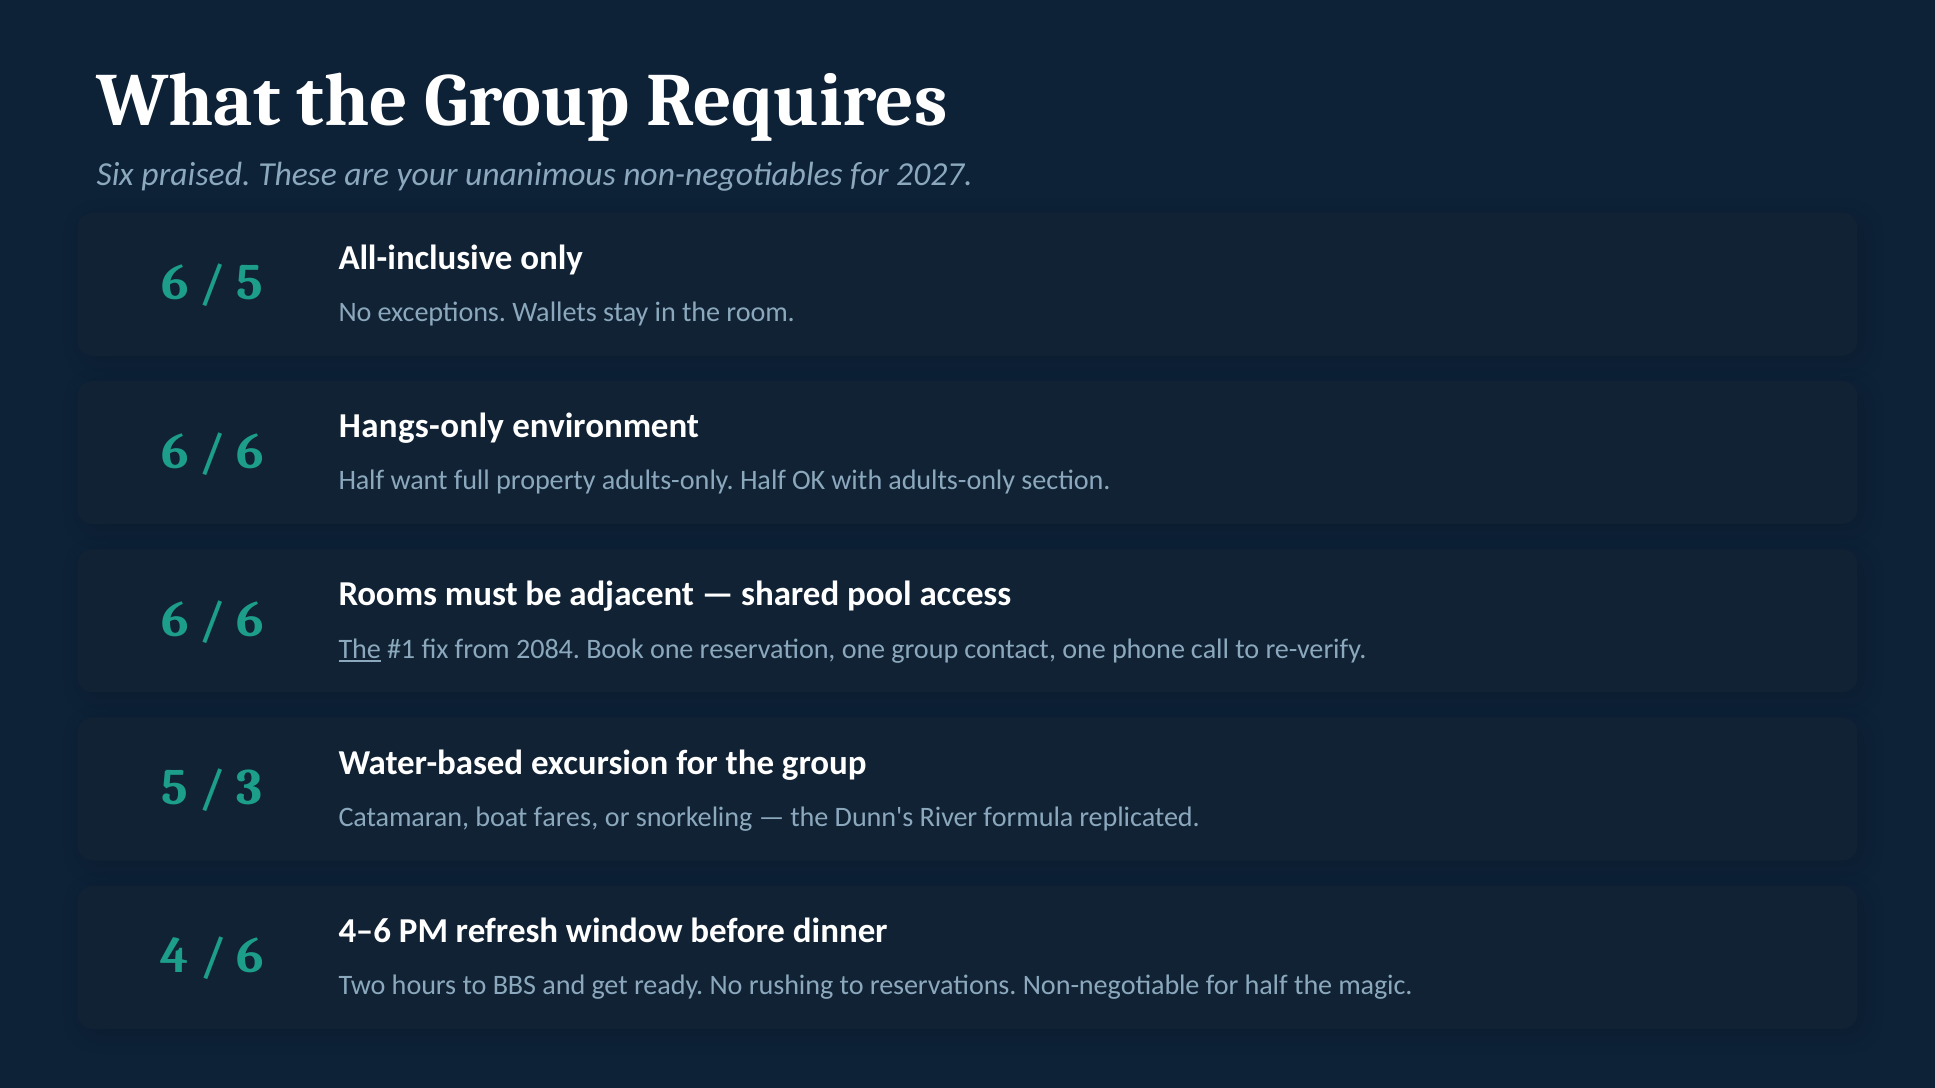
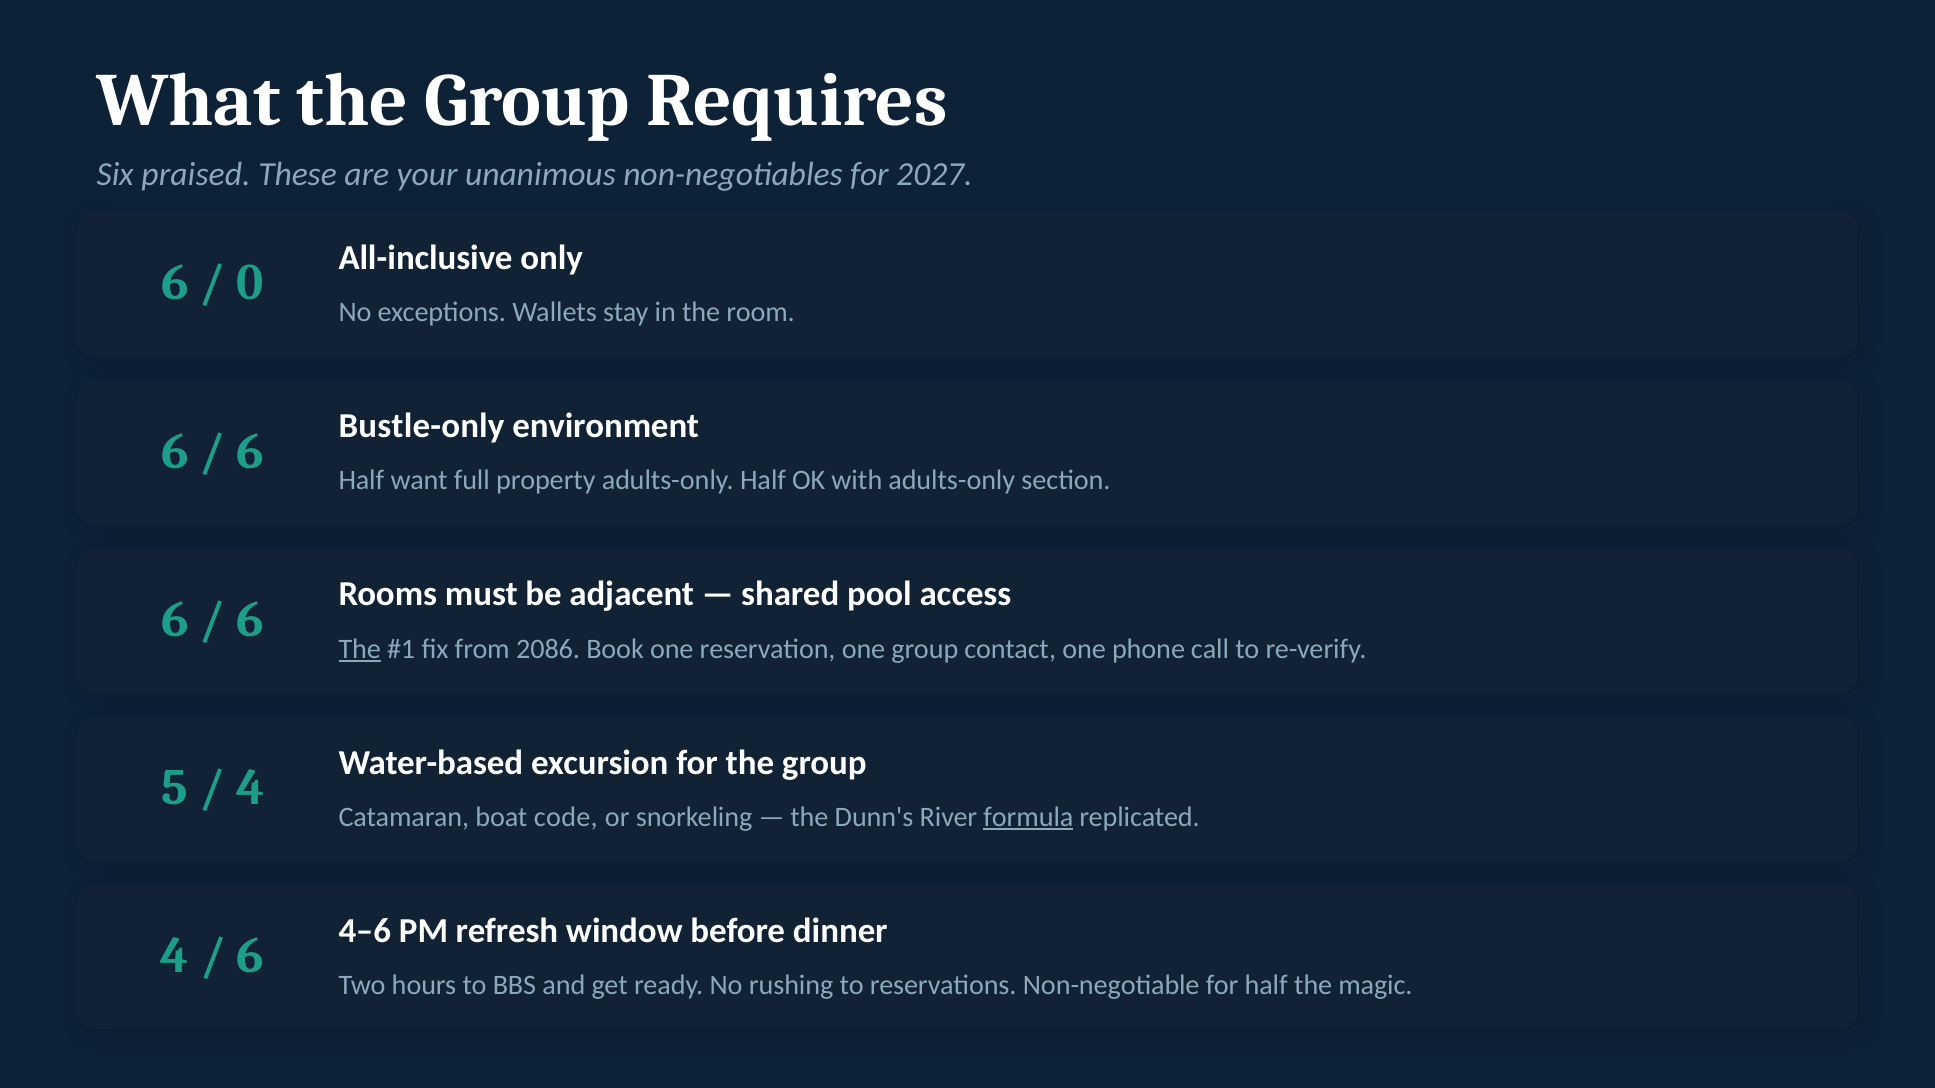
5: 5 -> 0 (250, 283)
Hangs-only: Hangs-only -> Bustle-only (422, 426)
2084: 2084 -> 2086 (548, 649)
3: 3 -> 4 (250, 788)
fares: fares -> code (566, 817)
formula underline: none -> present (1028, 817)
